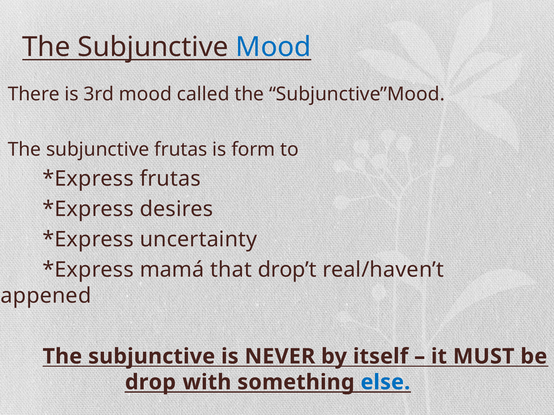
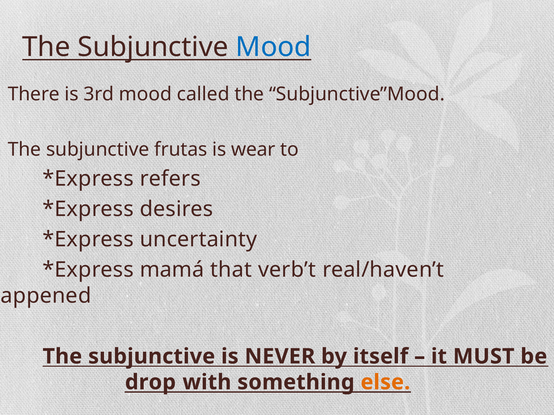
form: form -> wear (253, 150)
frutas: frutas -> refers (170, 179)
drop’t: drop’t -> verb’t (287, 270)
else colour: blue -> orange (385, 383)
